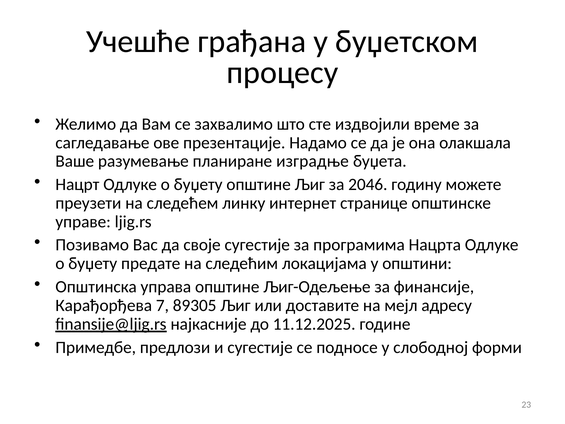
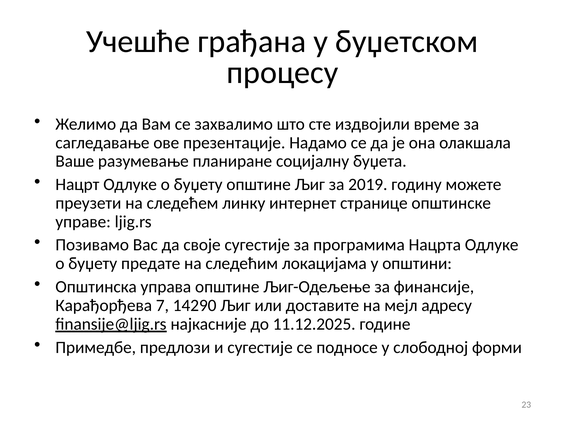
изградње: изградње -> социјалну (313, 161)
2046: 2046 -> 2019 (368, 184)
89305: 89305 -> 14290 (195, 305)
